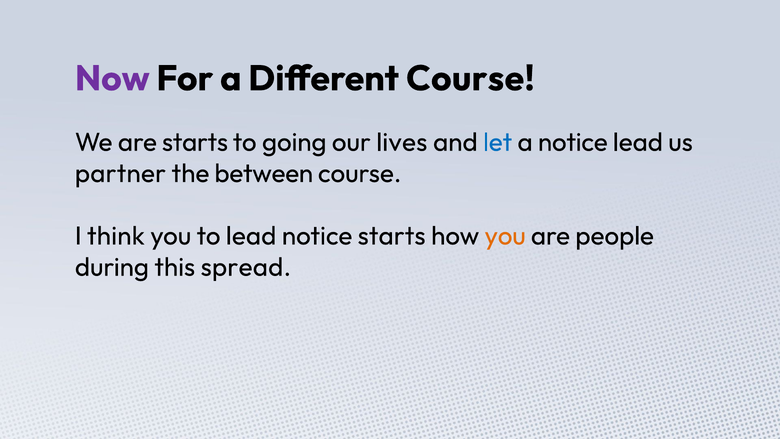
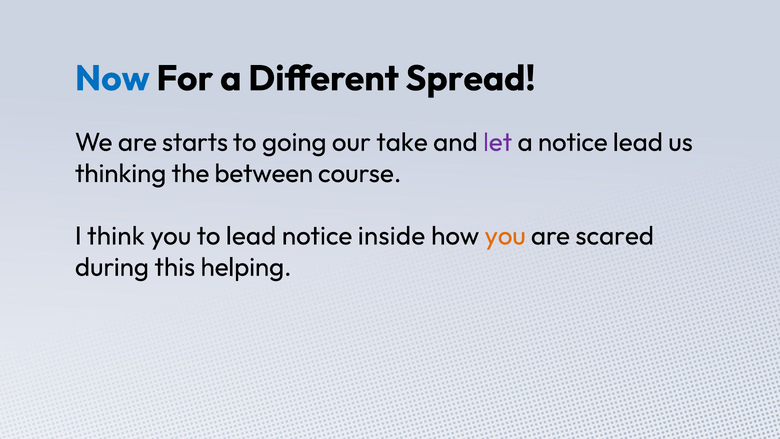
Now colour: purple -> blue (112, 78)
Different Course: Course -> Spread (471, 78)
lives: lives -> take (402, 142)
let colour: blue -> purple (498, 142)
partner: partner -> thinking (121, 173)
notice starts: starts -> inside (392, 236)
people: people -> scared (615, 236)
spread: spread -> helping (246, 267)
